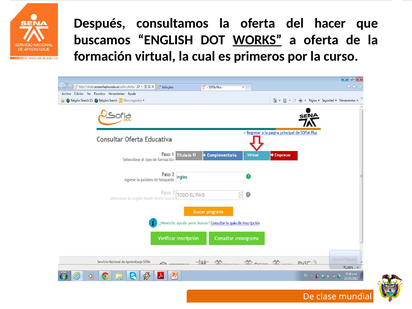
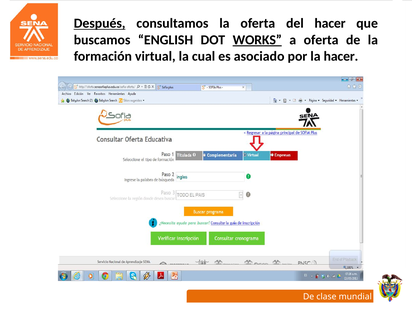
Después underline: none -> present (100, 23)
primeros: primeros -> asociado (259, 56)
la curso: curso -> hacer (341, 56)
